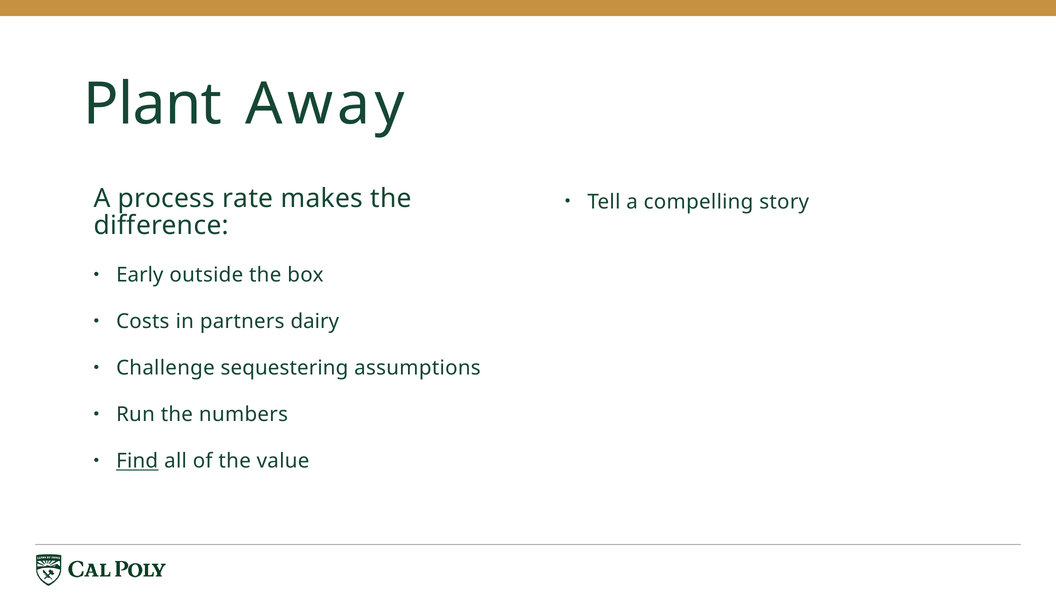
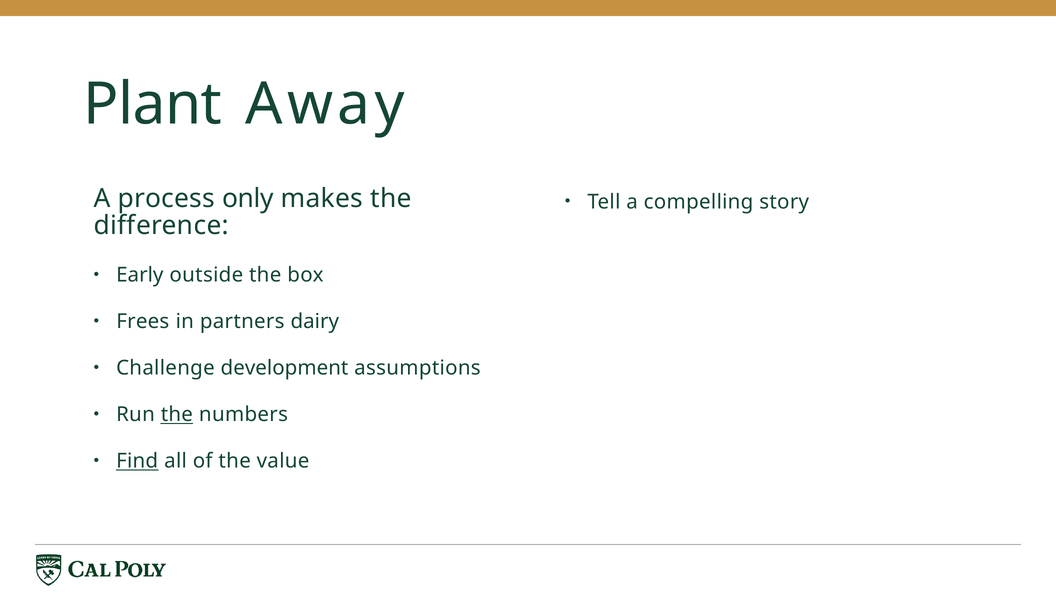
rate: rate -> only (248, 199)
Costs: Costs -> Frees (143, 322)
sequestering: sequestering -> development (285, 368)
the underline: none -> present (177, 415)
